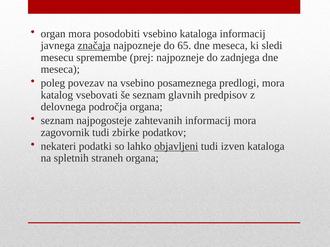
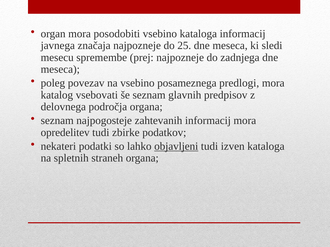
značaja underline: present -> none (94, 46)
65: 65 -> 25 (184, 46)
zagovornik: zagovornik -> opredelitev (65, 133)
